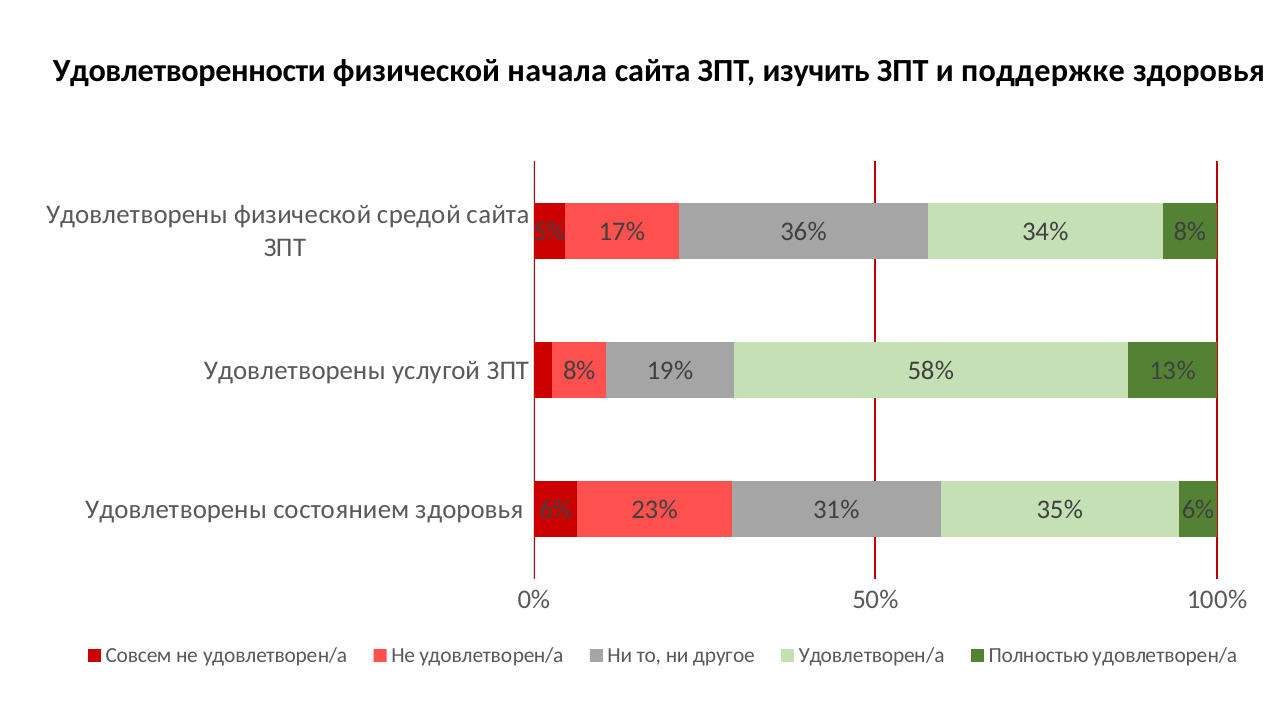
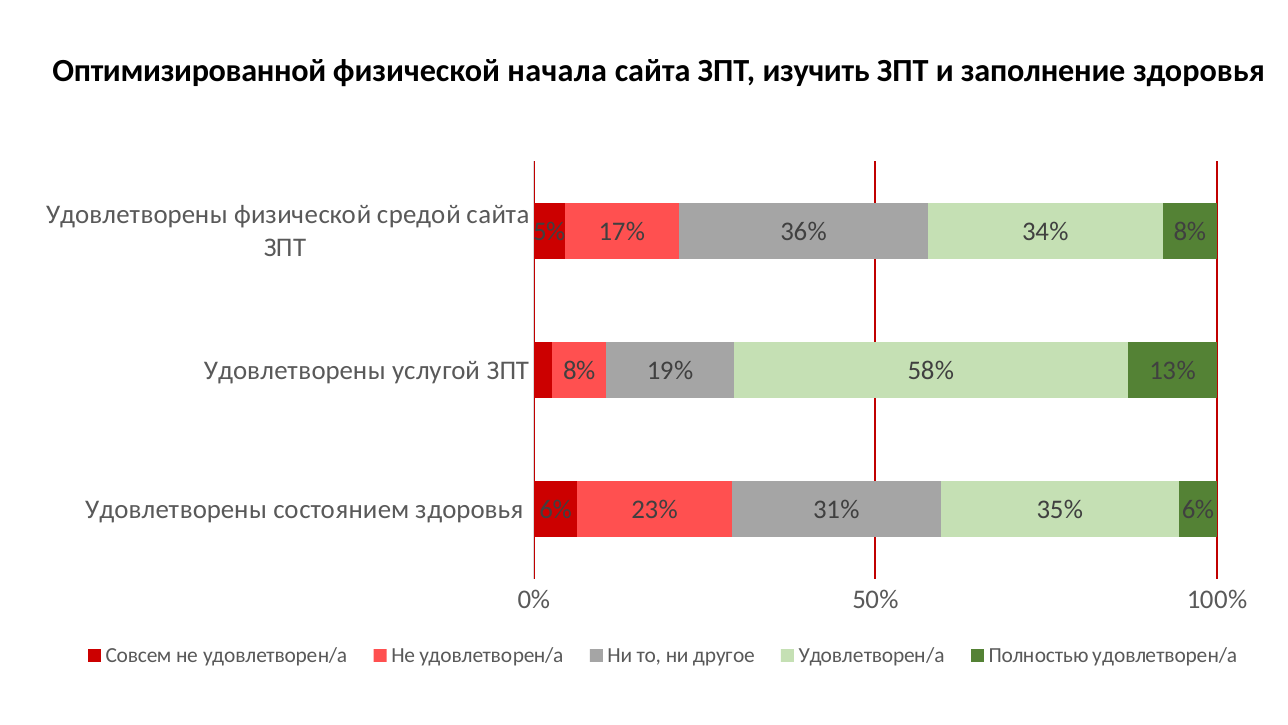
Удовлетворенности: Удовлетворенности -> Оптимизированной (189, 71)
поддержке: поддержке -> заполнение (1043, 71)
